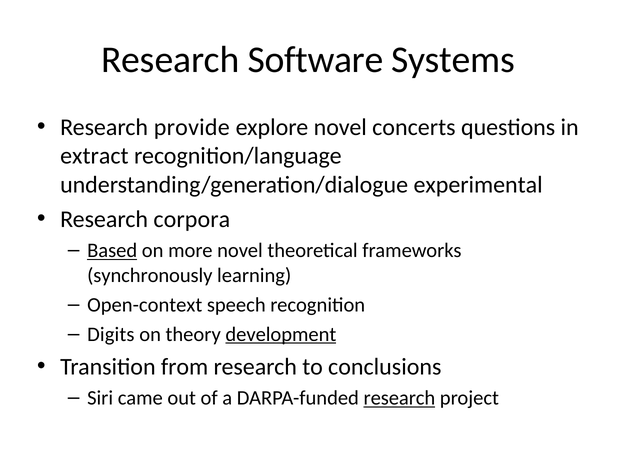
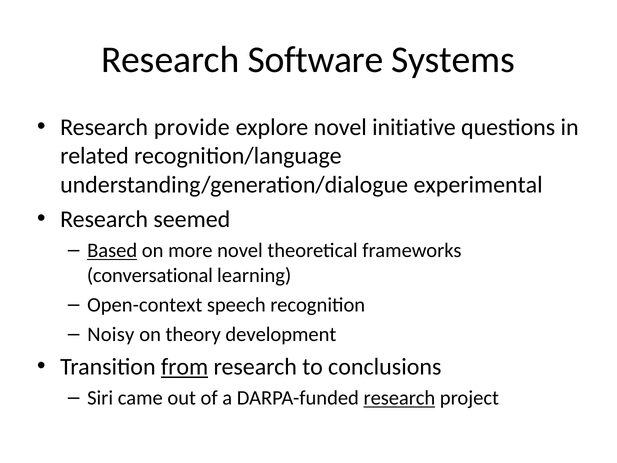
concerts: concerts -> initiative (414, 127)
extract: extract -> related (94, 156)
corpora: corpora -> seemed (192, 219)
synchronously: synchronously -> conversational (150, 275)
Digits: Digits -> Noisy (111, 334)
development underline: present -> none (281, 334)
from underline: none -> present (185, 367)
